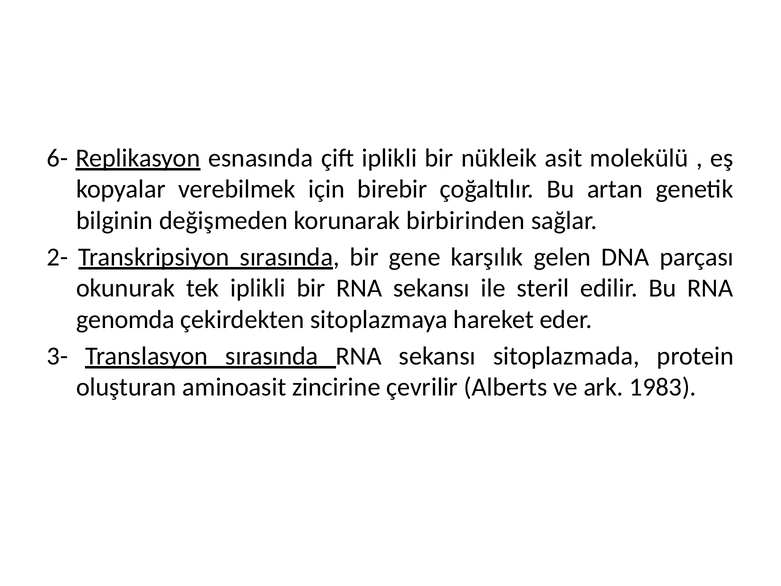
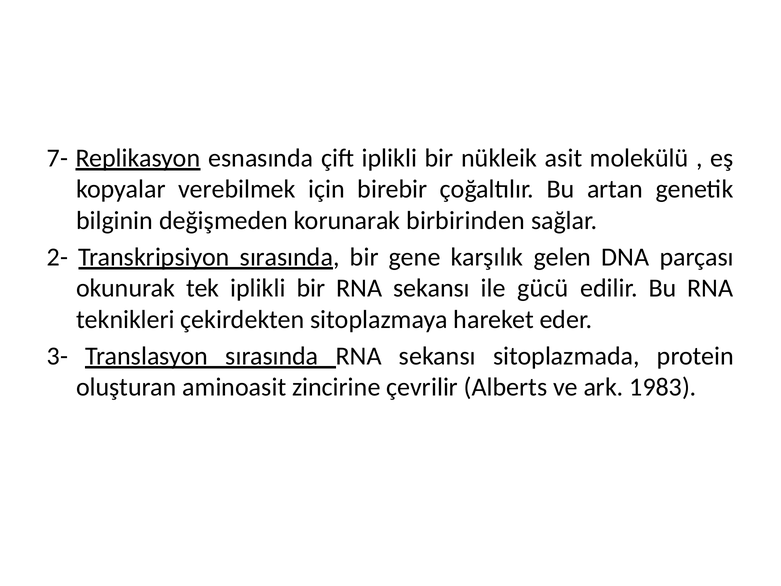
6-: 6- -> 7- (57, 158)
steril: steril -> gücü (543, 288)
genomda: genomda -> teknikleri (125, 319)
